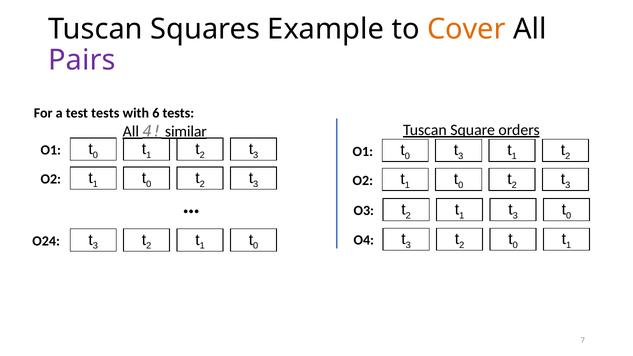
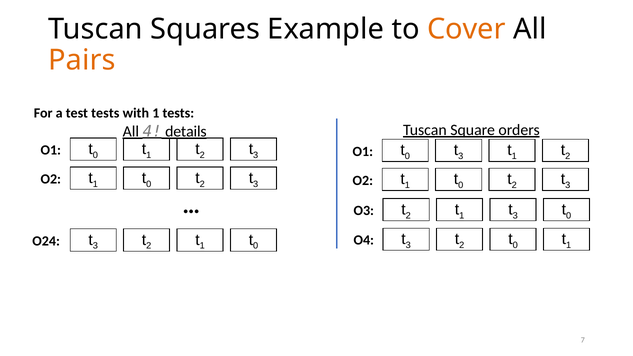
Pairs colour: purple -> orange (82, 60)
with 6: 6 -> 1 (156, 113)
similar: similar -> details (186, 131)
